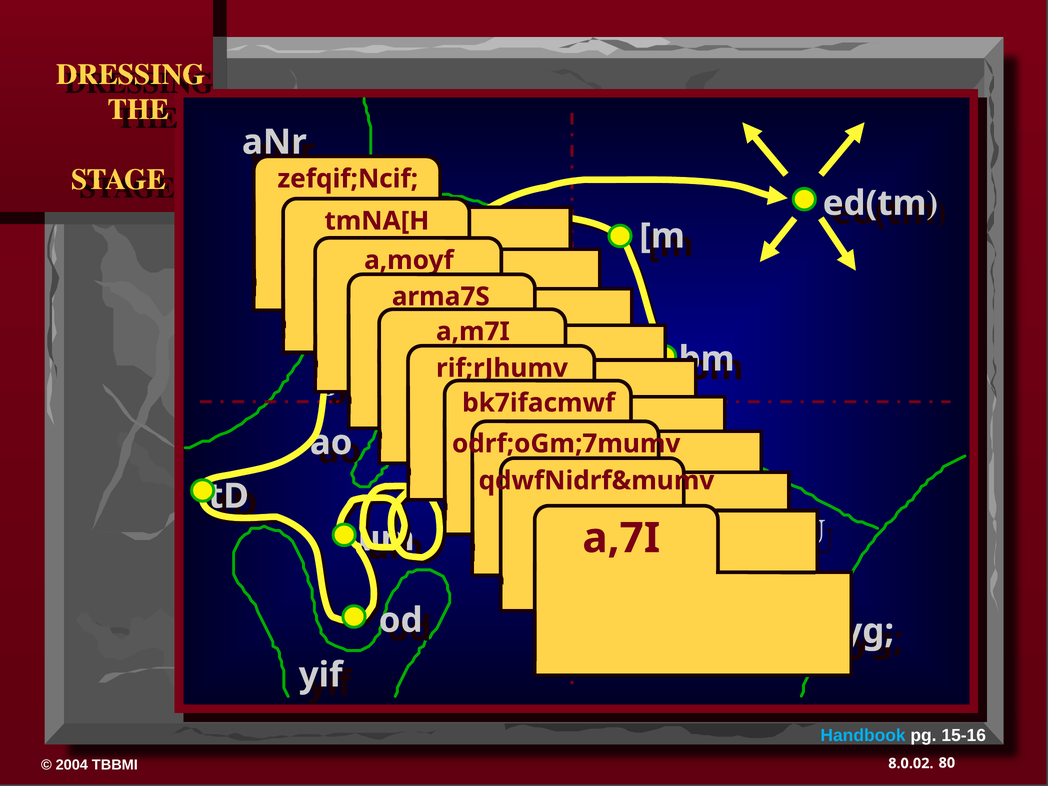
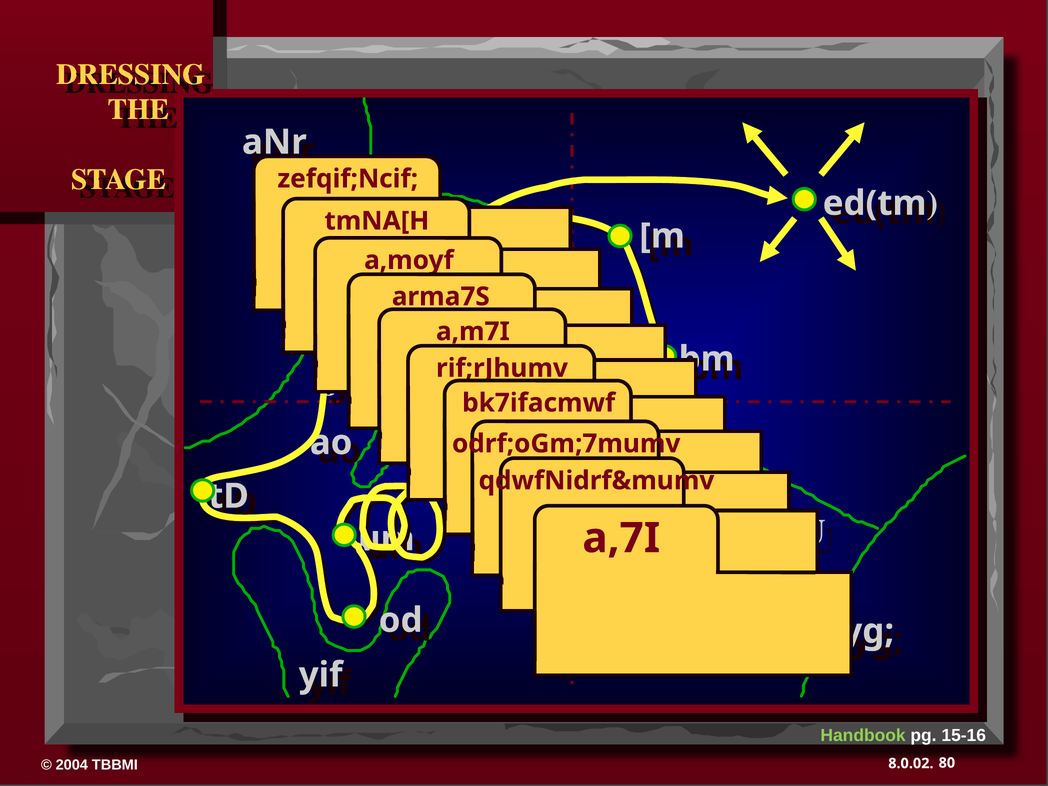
Handbook colour: light blue -> light green (863, 735)
